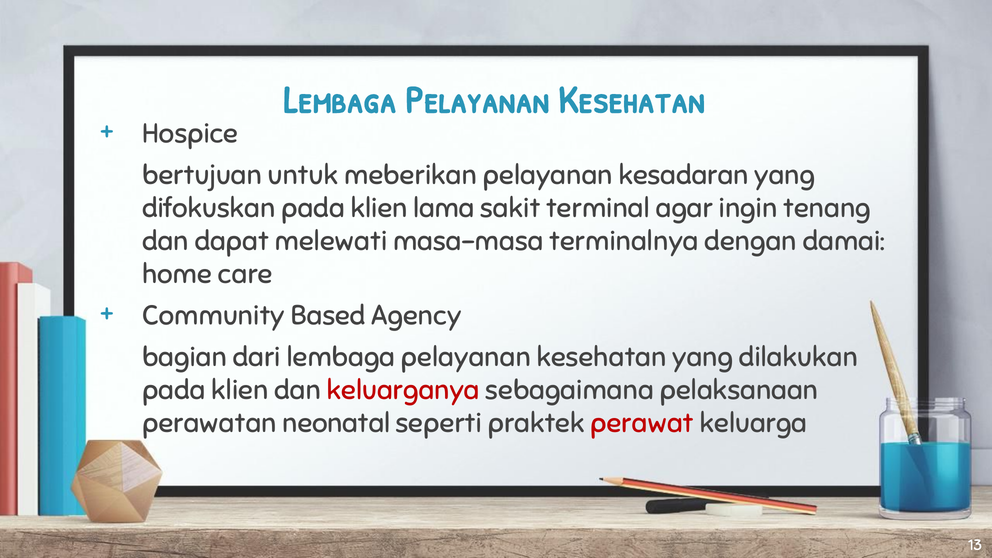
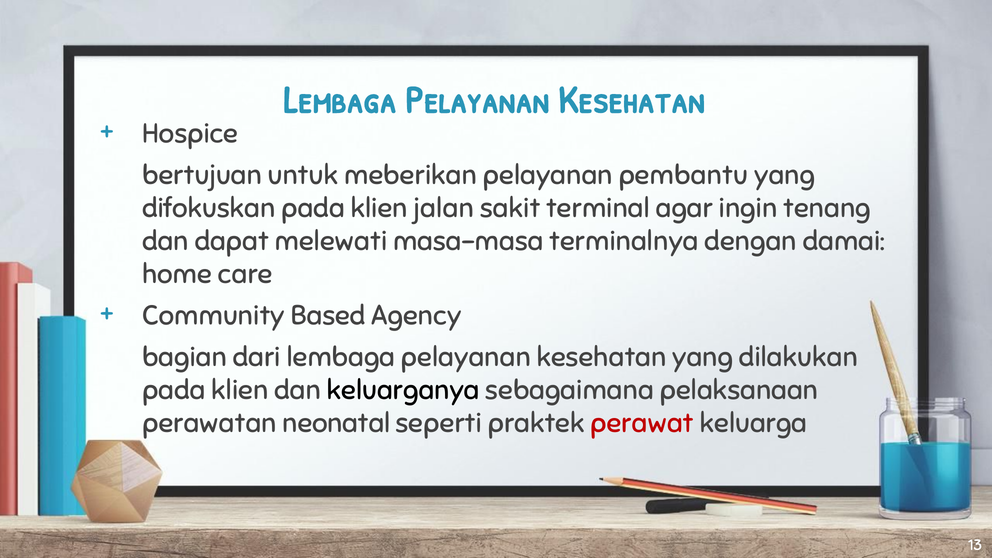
kesadaran: kesadaran -> pembantu (684, 175)
lama: lama -> jalan (444, 208)
keluarganya colour: red -> black (403, 390)
